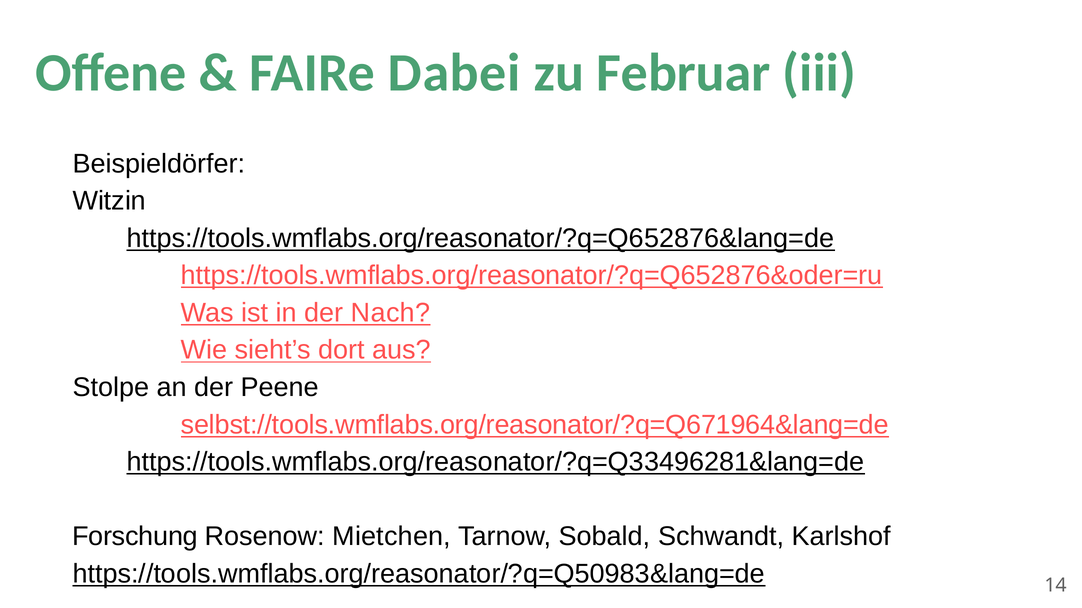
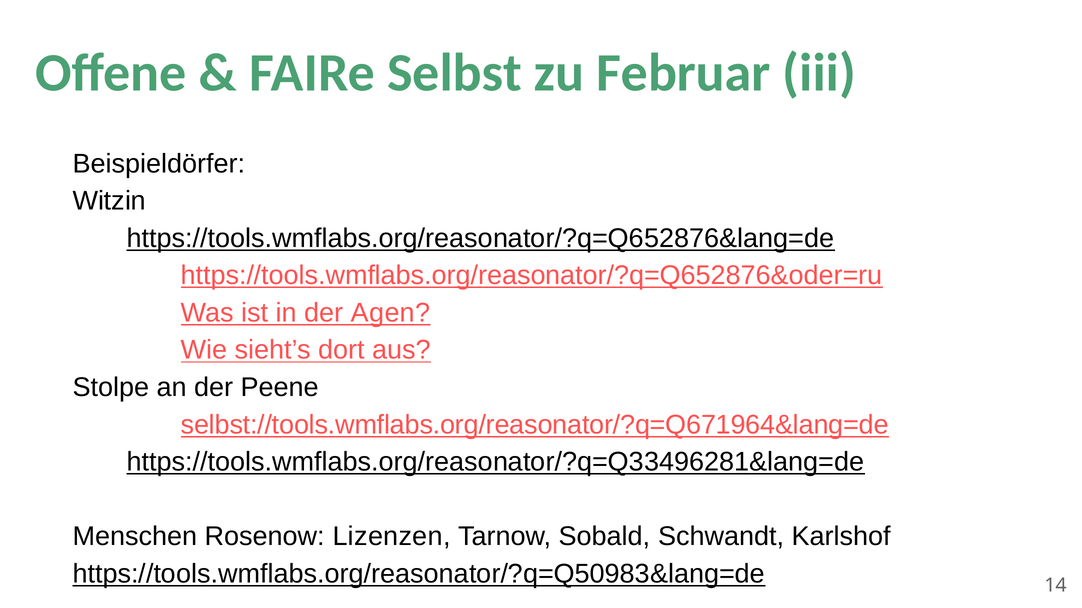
Dabei: Dabei -> Selbst (454, 73)
Nach: Nach -> Agen (391, 313)
Forschung: Forschung -> Menschen (135, 537)
Mietchen: Mietchen -> Lizenzen (392, 537)
